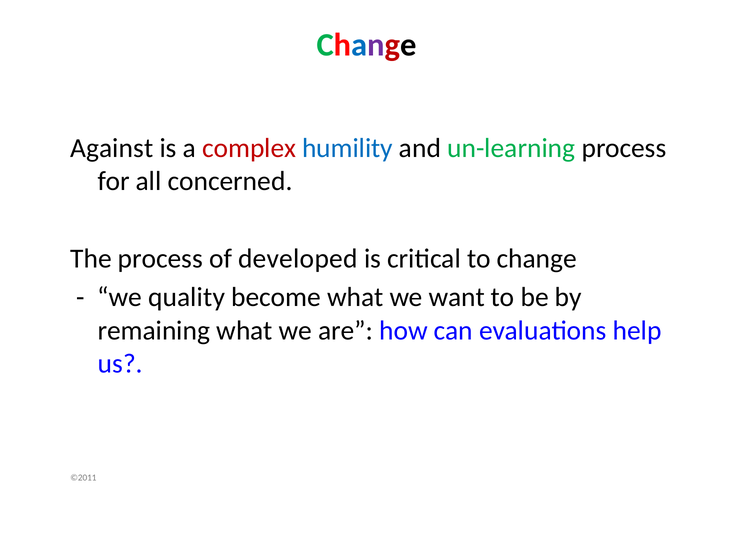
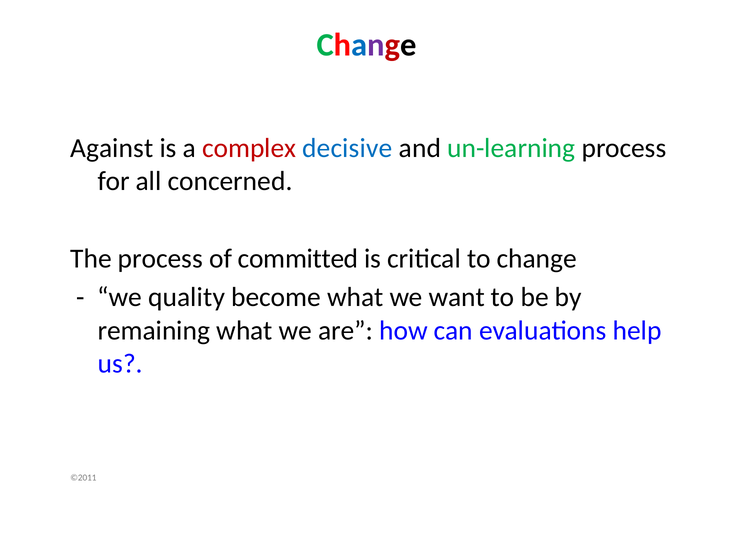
humility: humility -> decisive (347, 148)
developed: developed -> committed (298, 259)
